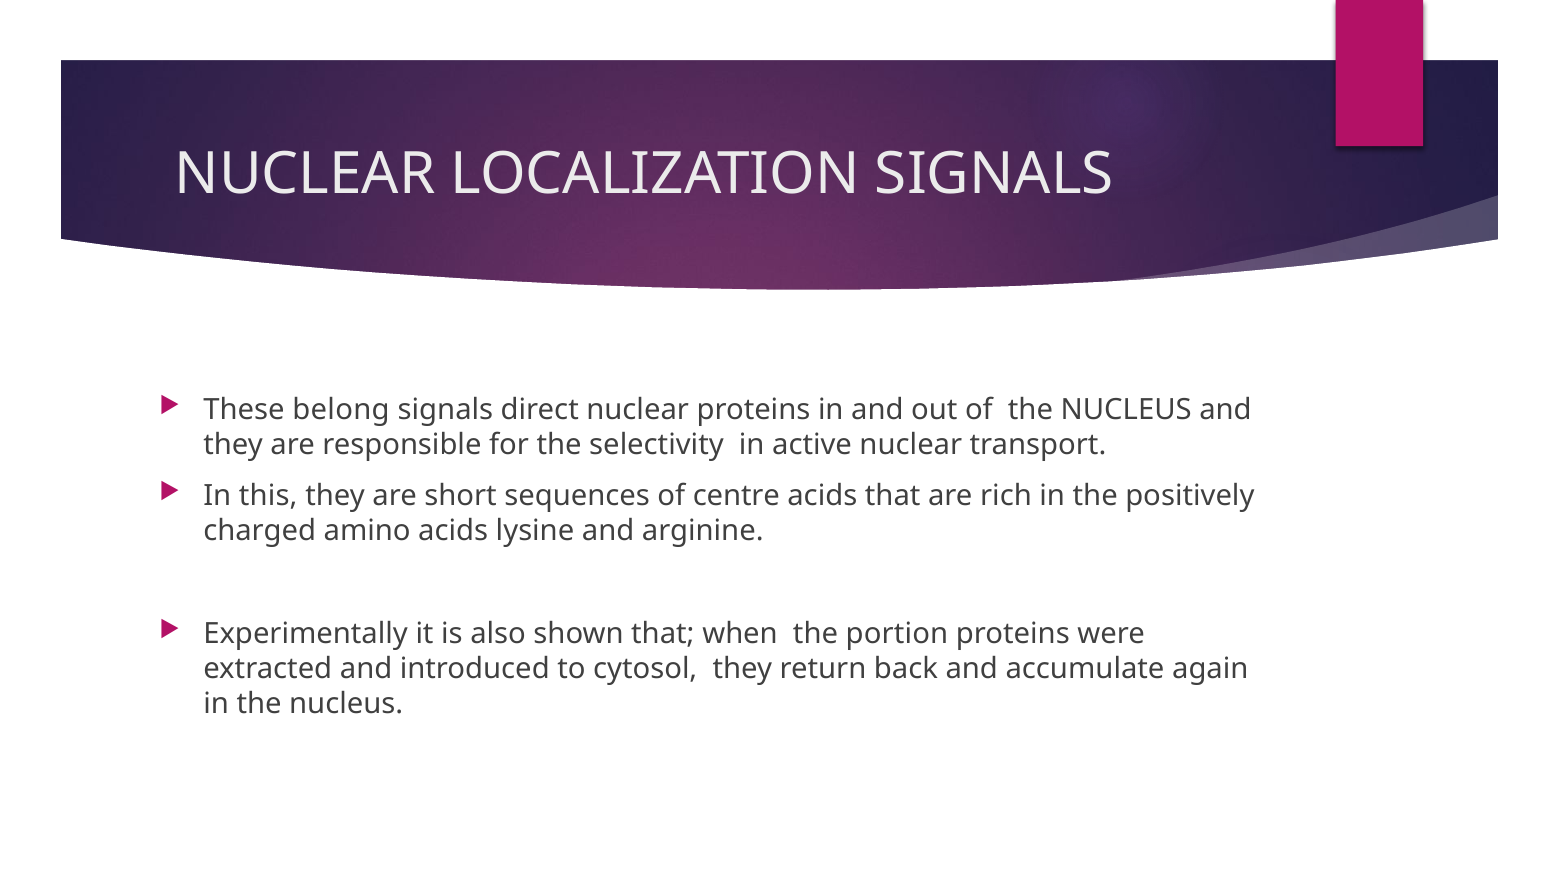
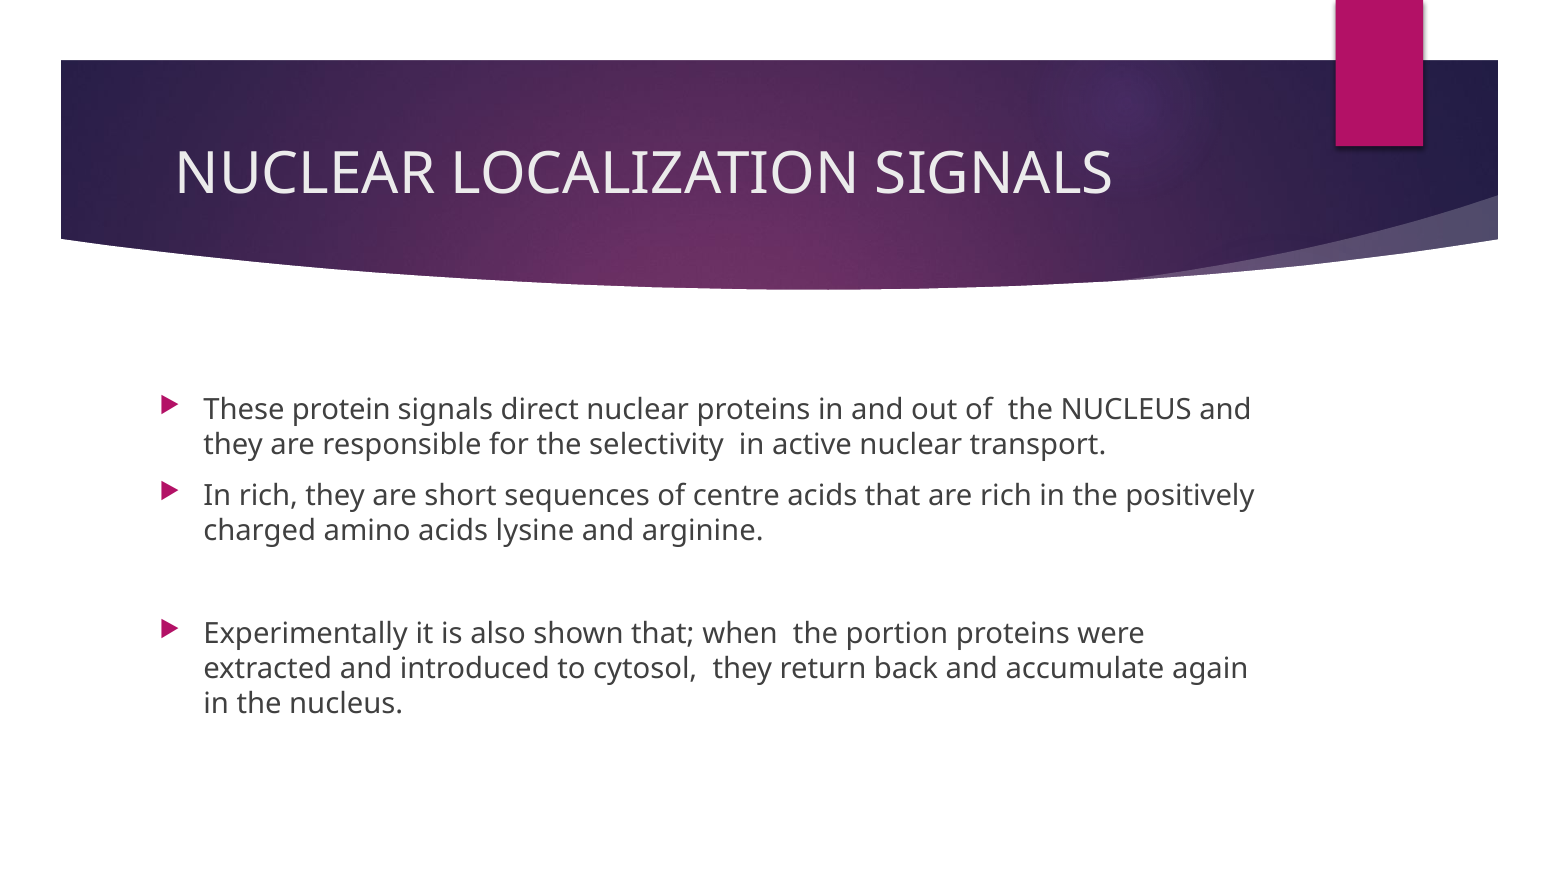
belong: belong -> protein (341, 410)
In this: this -> rich (268, 496)
